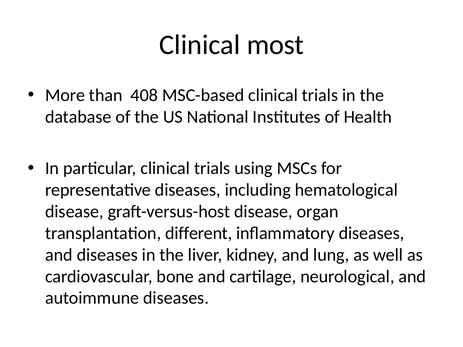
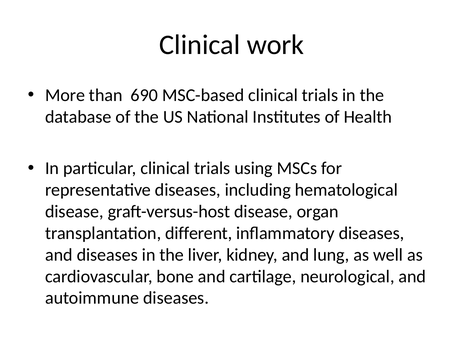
most: most -> work (275, 45)
408: 408 -> 690 (144, 95)
